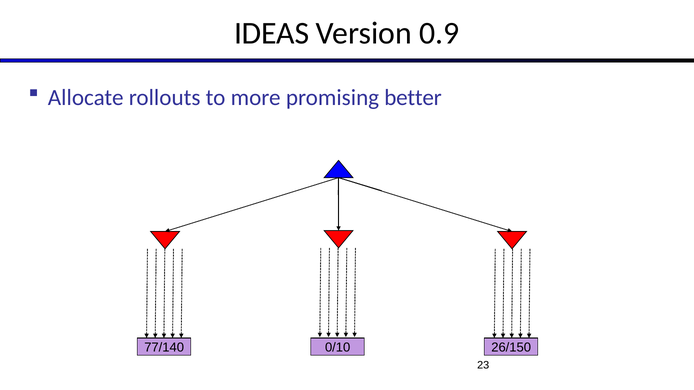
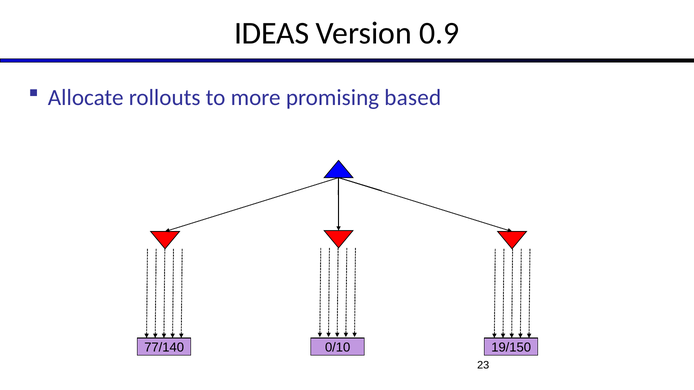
better: better -> based (413, 98)
26/150: 26/150 -> 19/150 (511, 348)
